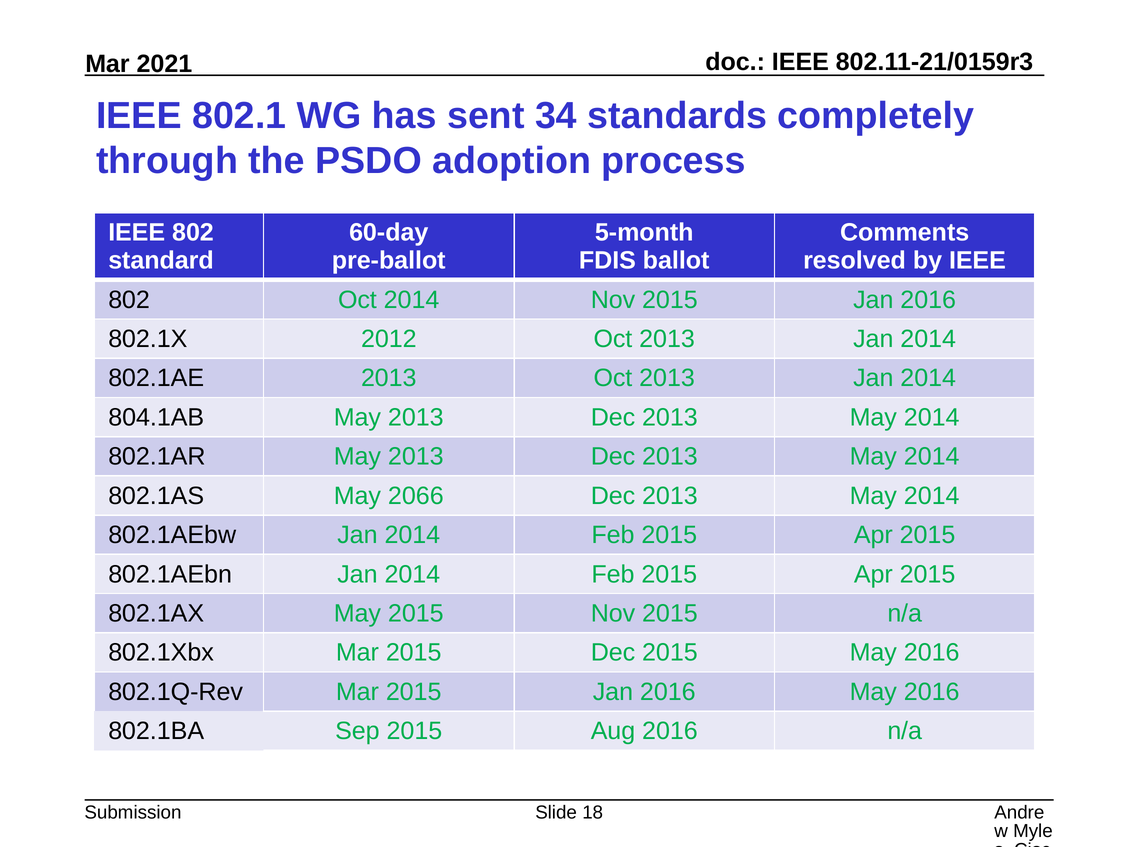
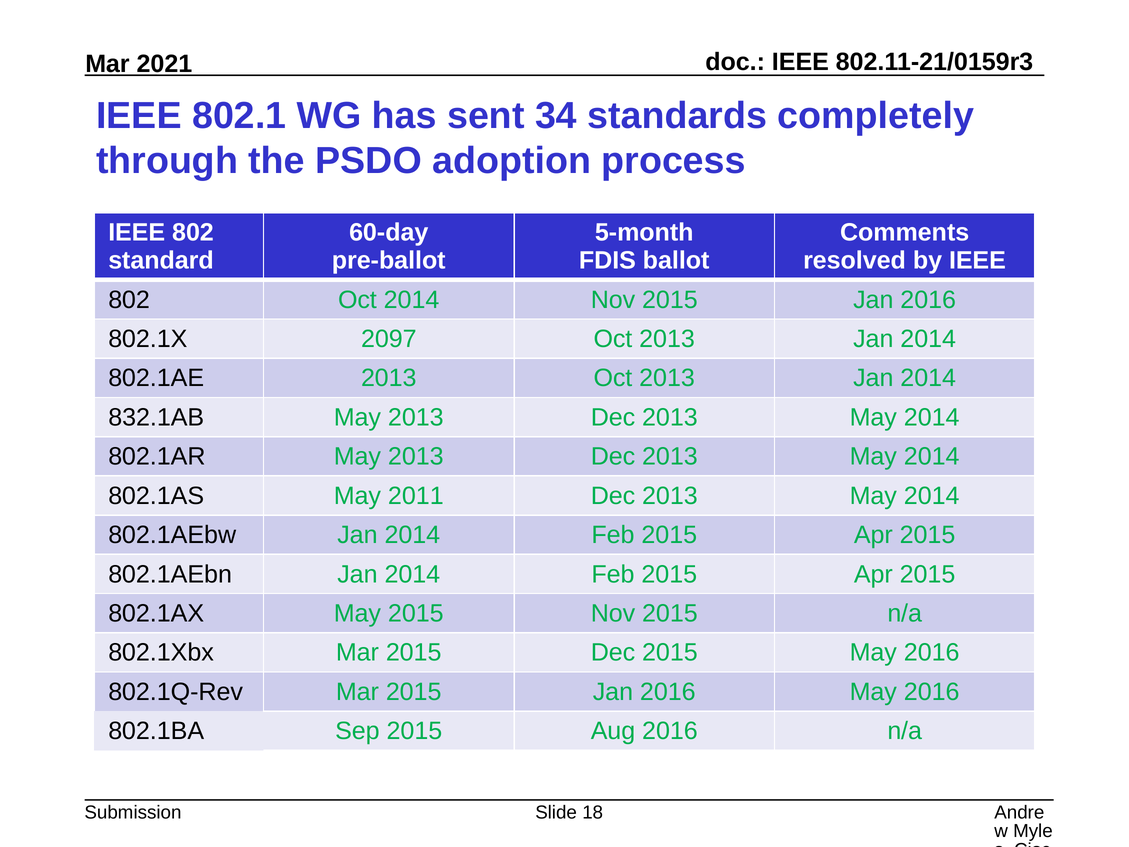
2012: 2012 -> 2097 (389, 339)
804.1AB: 804.1AB -> 832.1AB (156, 417)
2066: 2066 -> 2011 (416, 496)
